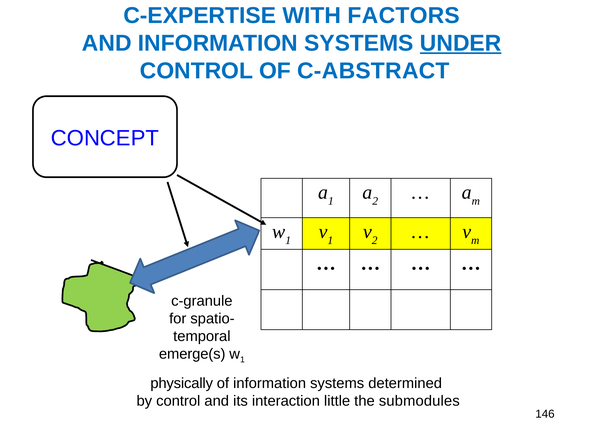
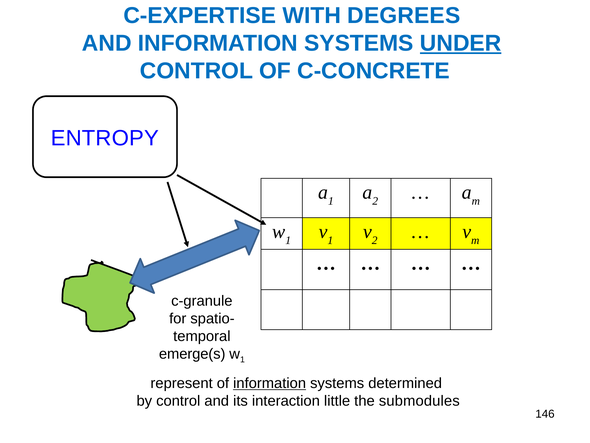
FACTORS: FACTORS -> DEGREES (404, 16)
C-ABSTRACT: C-ABSTRACT -> C-CONCRETE (374, 71)
CONCEPT: CONCEPT -> ENTROPY (105, 138)
physically: physically -> represent (182, 383)
information underline: none -> present (270, 383)
